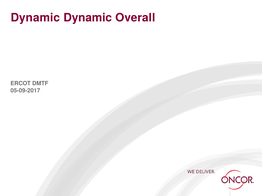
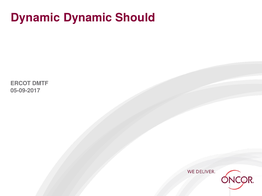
Overall: Overall -> Should (135, 18)
